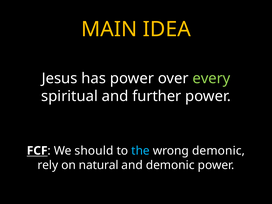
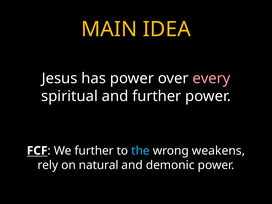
every colour: light green -> pink (211, 78)
We should: should -> further (94, 151)
wrong demonic: demonic -> weakens (218, 151)
